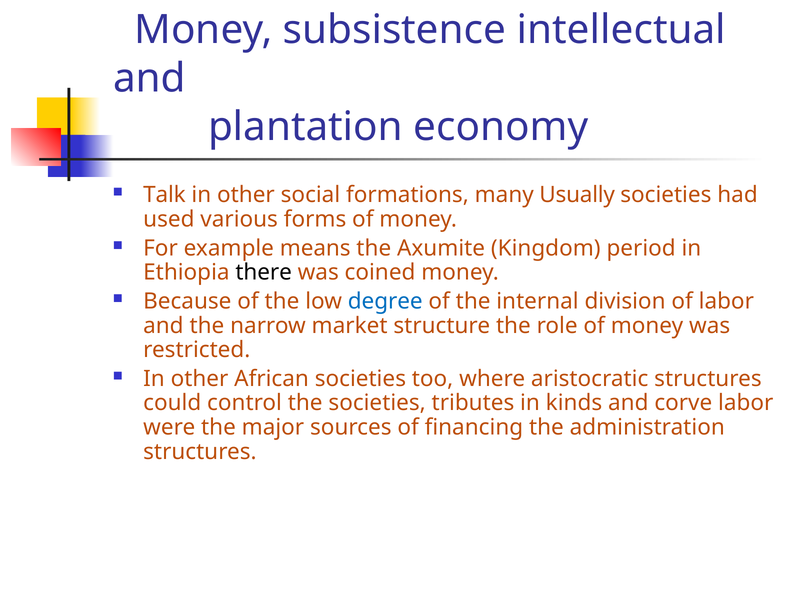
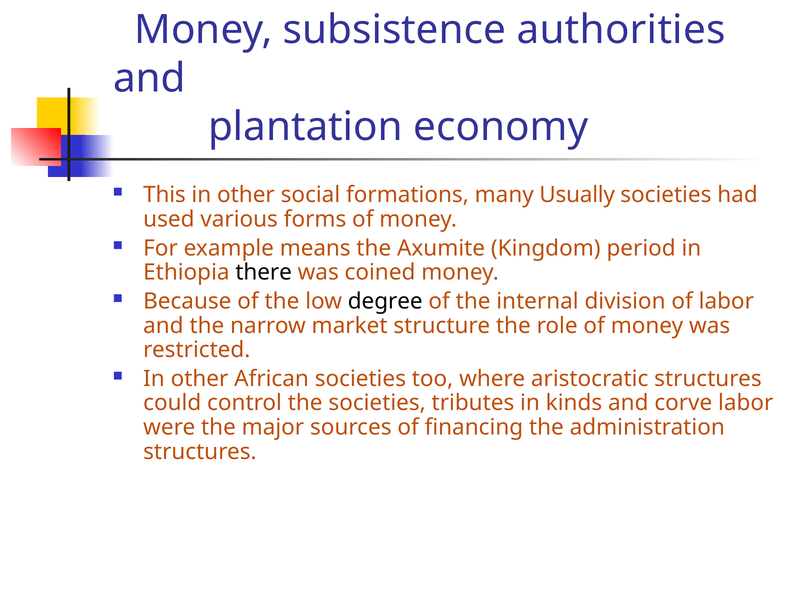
intellectual: intellectual -> authorities (621, 30)
Talk: Talk -> This (164, 195)
degree colour: blue -> black (385, 301)
